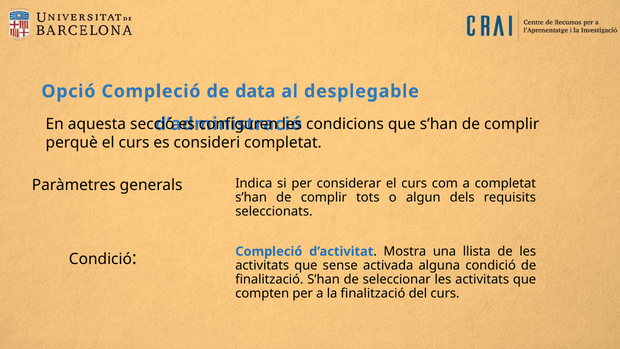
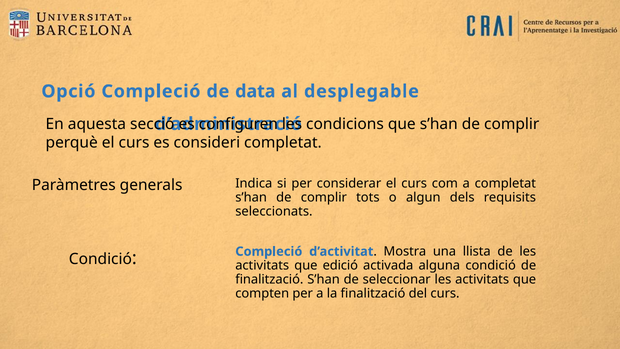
sense: sense -> edició (340, 265)
